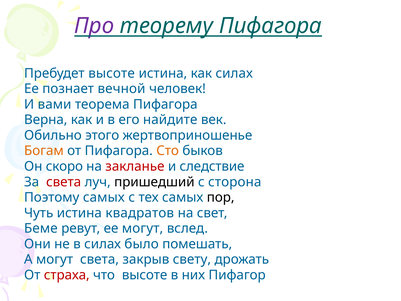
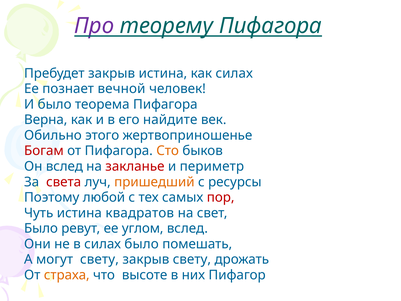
Пребудет высоте: высоте -> закрыв (112, 73)
И вами: вами -> было (55, 104)
Богам colour: orange -> red (44, 151)
Он скоро: скоро -> вслед (64, 166)
следствие: следствие -> периметр (212, 166)
пришедший colour: black -> orange (154, 182)
сторона: сторона -> ресурсы (235, 182)
Поэтому самых: самых -> любой (104, 197)
пор colour: black -> red (221, 197)
Беме: Беме -> Было (41, 228)
ее могут: могут -> углом (143, 228)
могут света: света -> свету (99, 259)
страха colour: red -> orange (67, 275)
